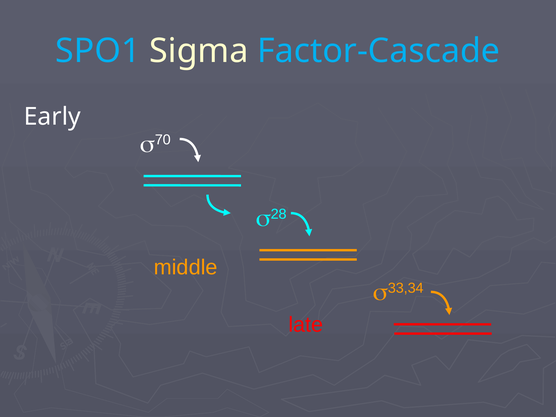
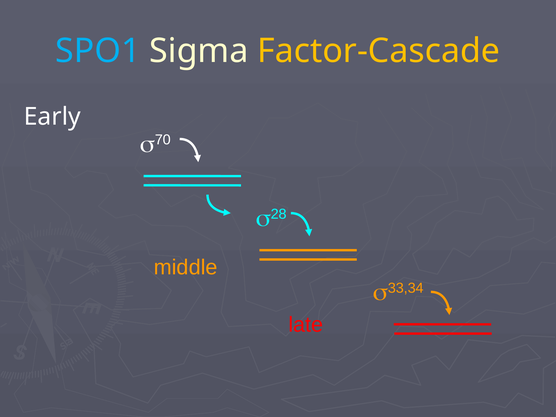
Factor-Cascade colour: light blue -> yellow (379, 51)
